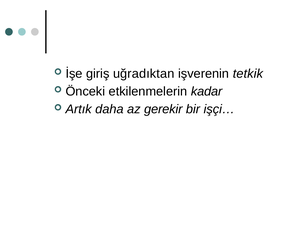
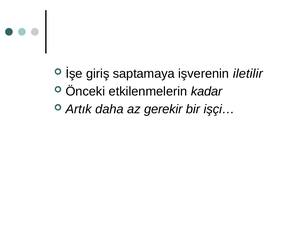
uğradıktan: uğradıktan -> saptamaya (144, 74)
tetkik: tetkik -> iletilir (248, 74)
